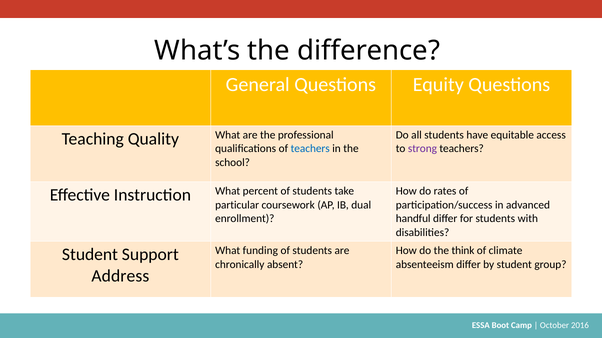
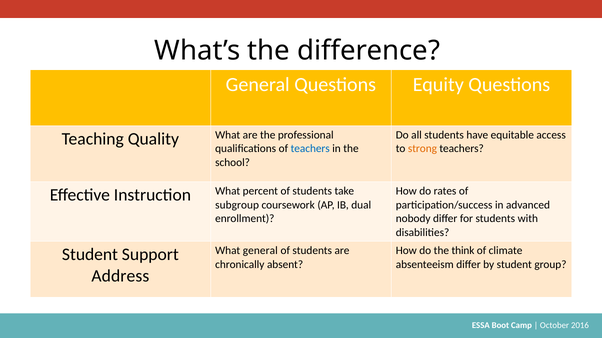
strong colour: purple -> orange (422, 149)
particular: particular -> subgroup (237, 205)
handful: handful -> nobody (413, 219)
What funding: funding -> general (260, 251)
